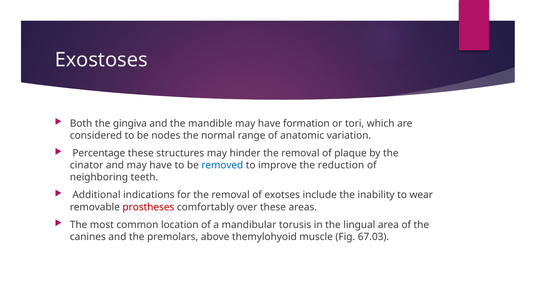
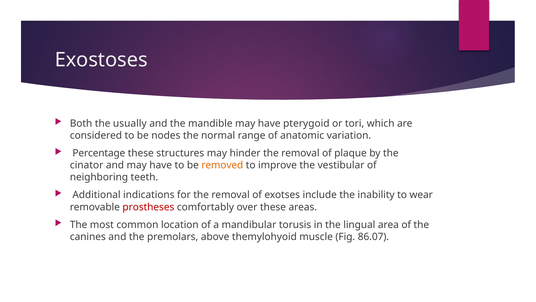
gingiva: gingiva -> usually (130, 123)
formation: formation -> pterygoid (306, 123)
removed colour: blue -> orange (222, 165)
reduction: reduction -> vestibular (341, 165)
67.03: 67.03 -> 86.07 (373, 236)
